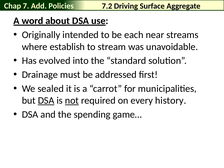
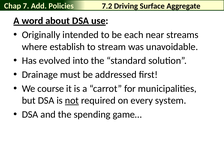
sealed: sealed -> course (51, 89)
DSA underline: present -> none (46, 101)
history: history -> system (171, 101)
